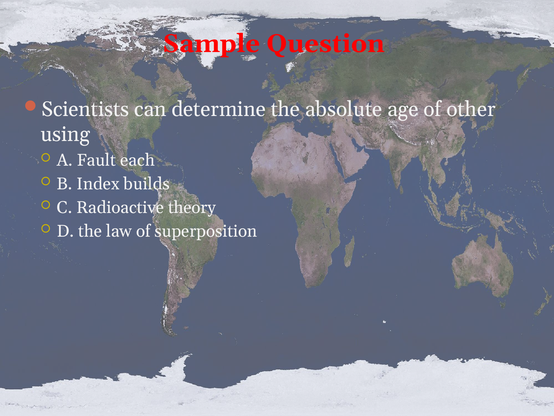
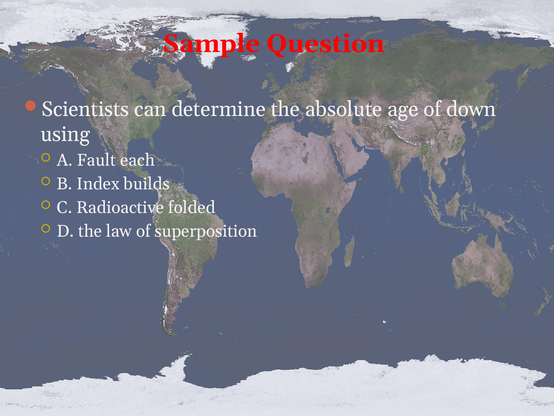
other: other -> down (471, 109)
theory: theory -> folded (192, 207)
